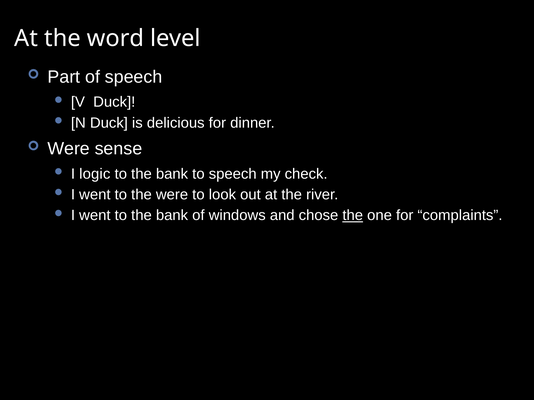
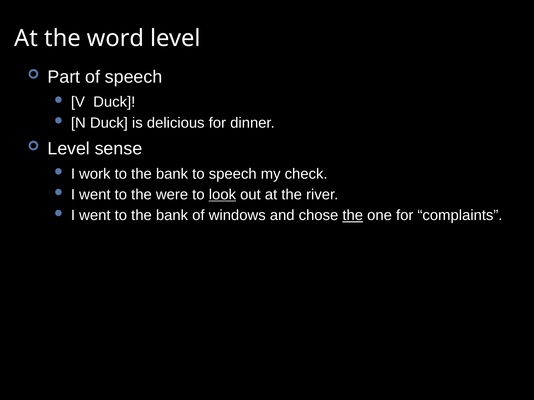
Were: Were -> Level (69, 149)
logic: logic -> work (95, 174)
look underline: none -> present (222, 195)
